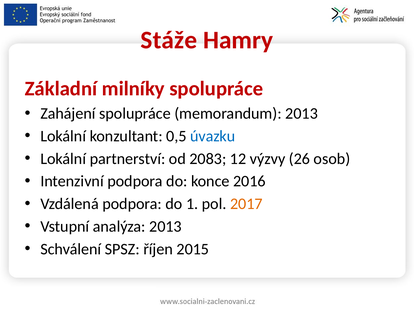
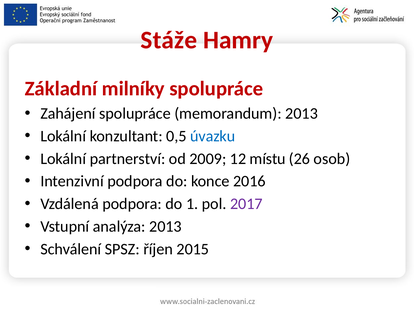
2083: 2083 -> 2009 (208, 158)
výzvy: výzvy -> místu (268, 158)
2017 colour: orange -> purple (246, 204)
